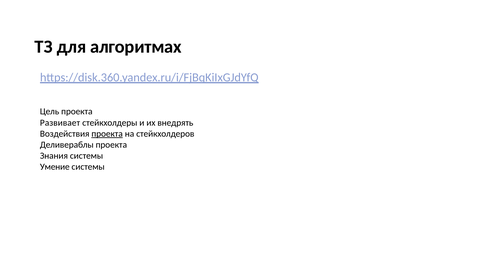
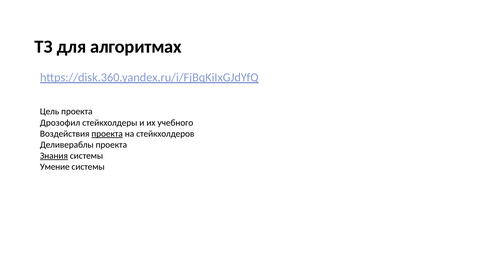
Развивает: Развивает -> Дрозофил (60, 123)
внедрять: внедрять -> учебного (175, 123)
Знания underline: none -> present (54, 156)
